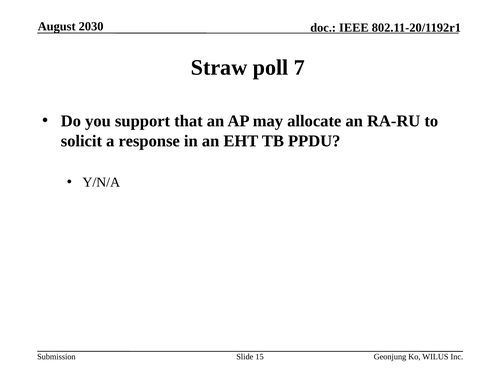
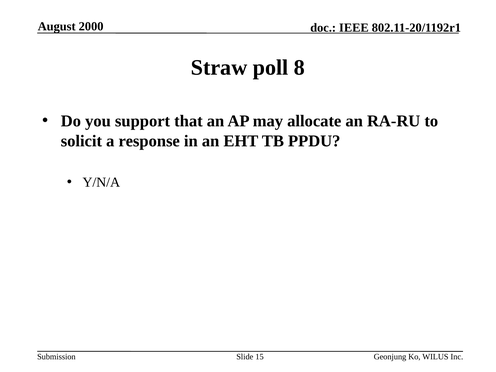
2030: 2030 -> 2000 (91, 26)
7: 7 -> 8 (299, 68)
